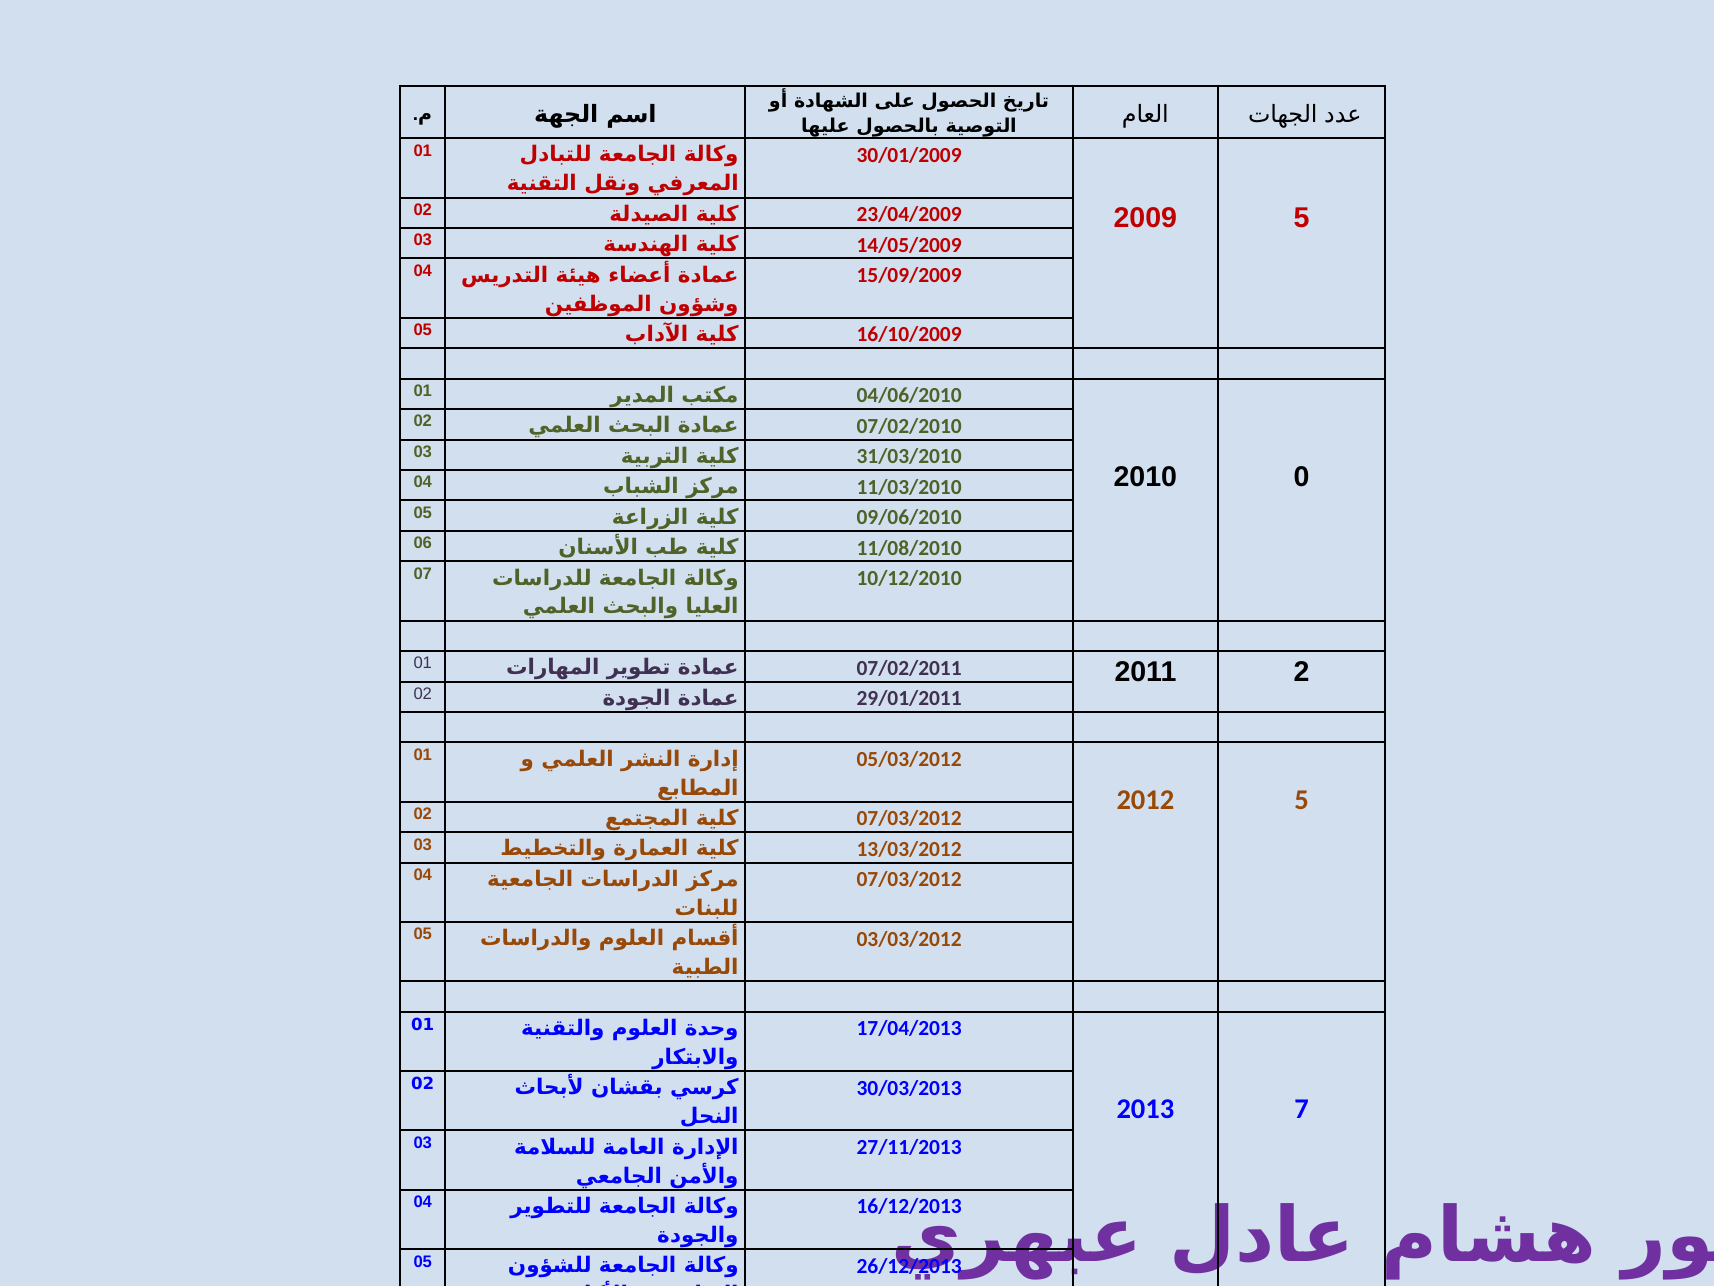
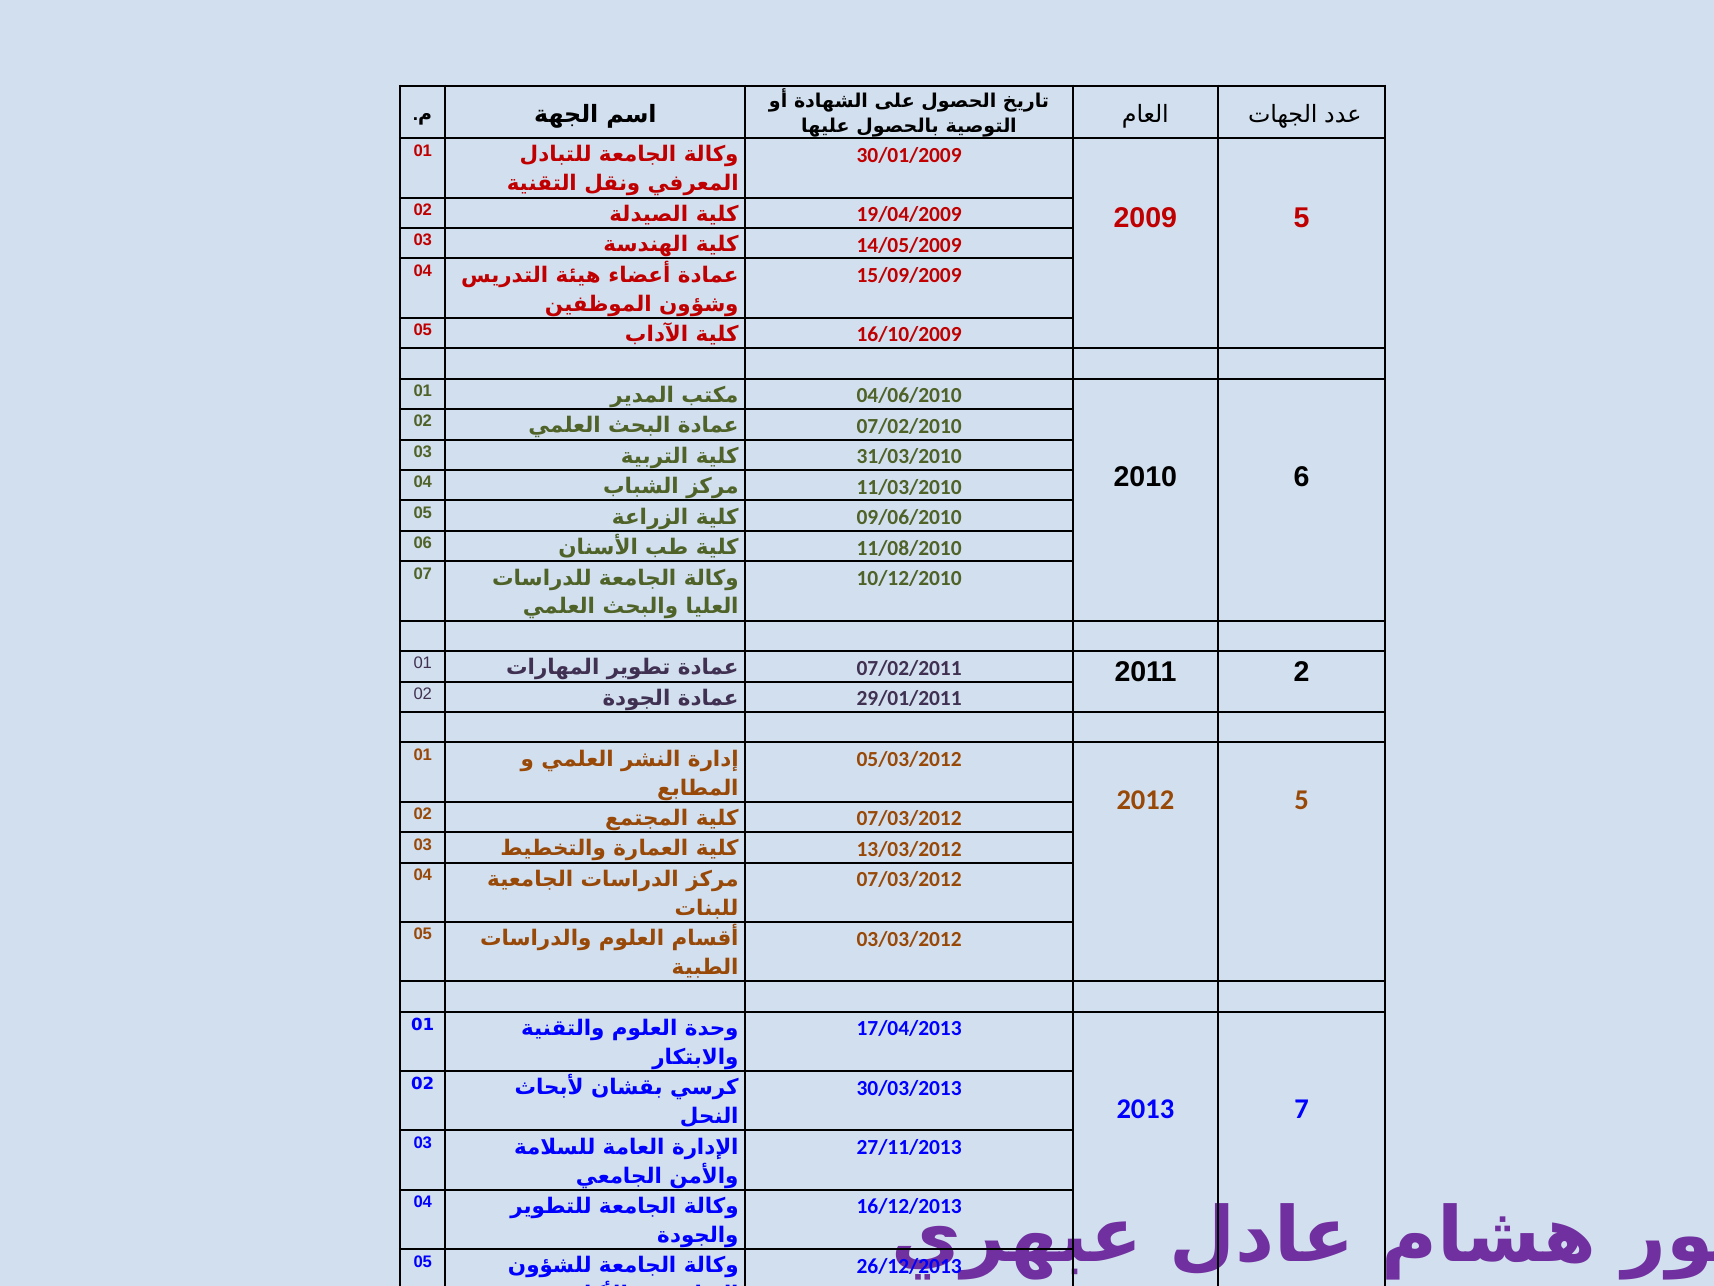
23/04/2009: 23/04/2009 -> 19/04/2009 (909, 215)
0: 0 -> 6 (1302, 477)
